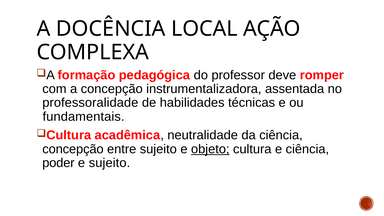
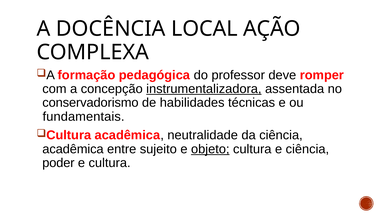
instrumentalizadora underline: none -> present (204, 89)
professoralidade: professoralidade -> conservadorismo (90, 103)
concepção: concepção -> acadêmica (73, 149)
e sujeito: sujeito -> cultura (110, 163)
